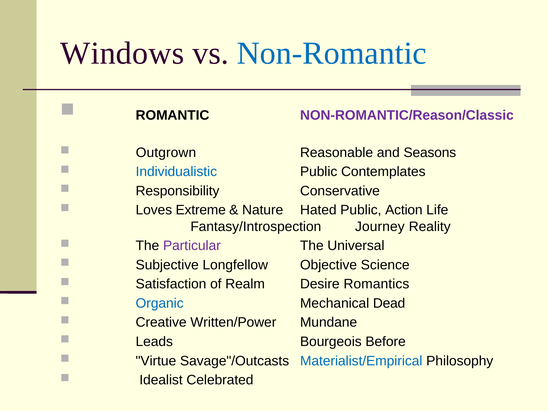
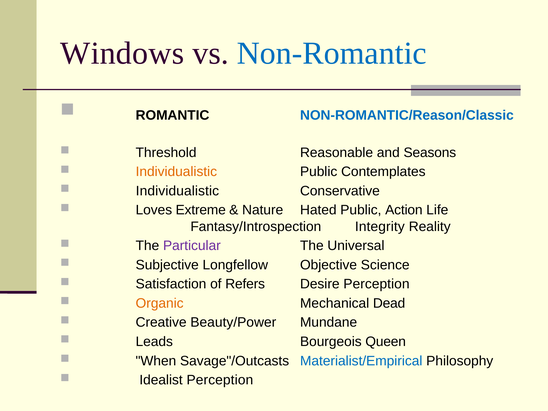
NON-ROMANTIC/Reason/Classic colour: purple -> blue (407, 115)
Outgrown: Outgrown -> Threshold (166, 153)
Individualistic colour: blue -> orange (176, 172)
Responsibility: Responsibility -> Individualistic (177, 191)
Journey: Journey -> Integrity (380, 227)
Realm: Realm -> Refers (245, 284)
Desire Romantics: Romantics -> Perception (376, 284)
Organic colour: blue -> orange (160, 303)
Written/Power: Written/Power -> Beauty/Power (233, 322)
Before: Before -> Queen (386, 342)
Virtue: Virtue -> When (156, 361)
Idealist Celebrated: Celebrated -> Perception (220, 380)
